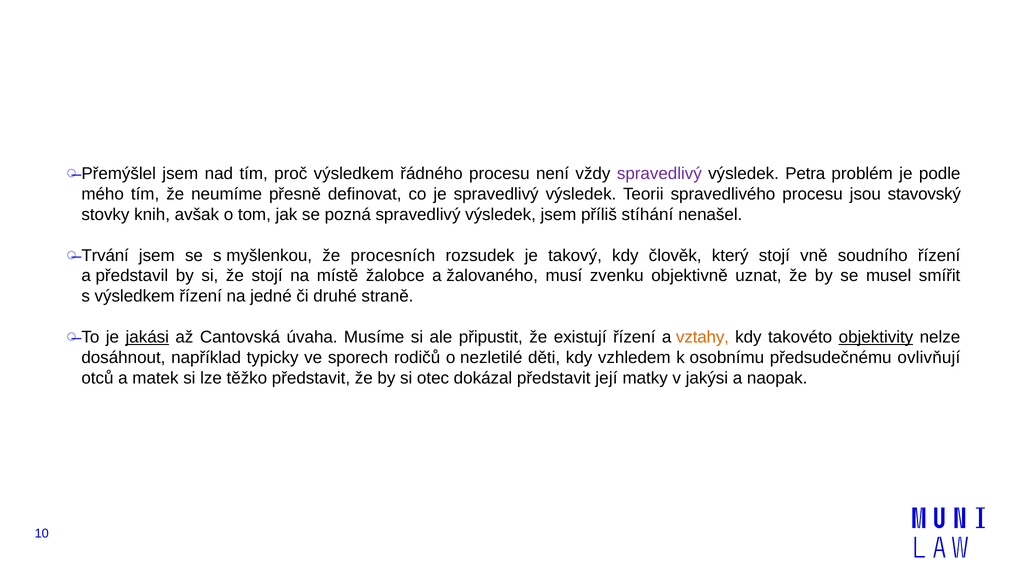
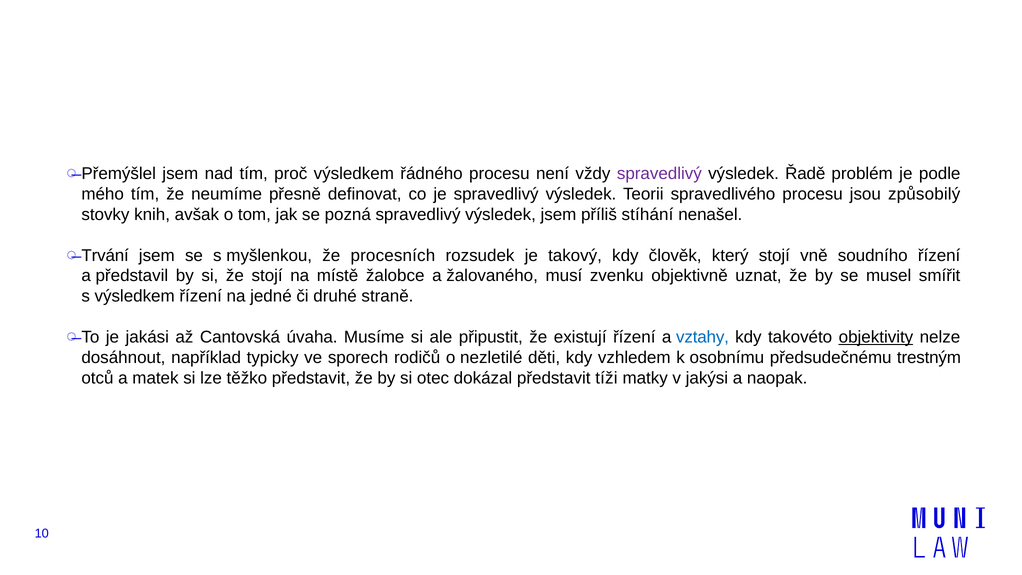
Petra: Petra -> Řadě (805, 174)
stavovský: stavovský -> způsobilý (924, 194)
jakási underline: present -> none (147, 337)
vztahy colour: orange -> blue (703, 337)
ovlivňují: ovlivňují -> trestným (929, 358)
její: její -> tíži (606, 378)
